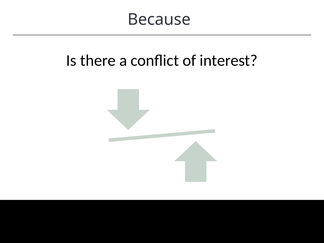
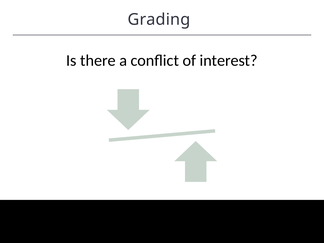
Because: Because -> Grading (159, 20)
